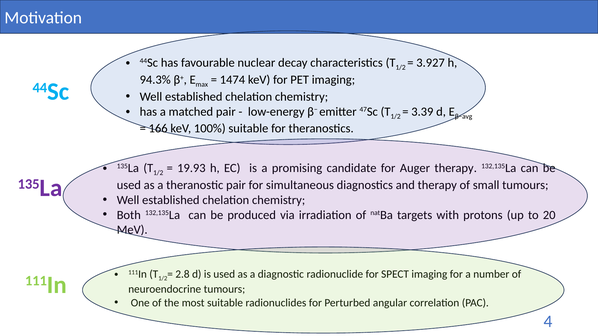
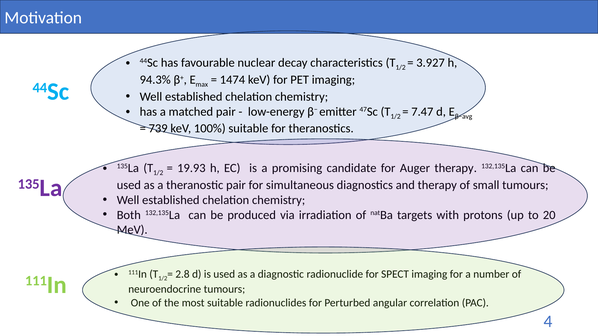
3.39: 3.39 -> 7.47 (422, 112)
166: 166 -> 739 (158, 129)
